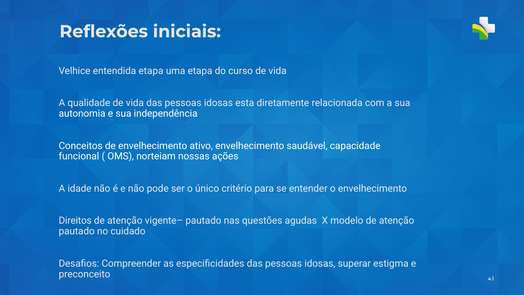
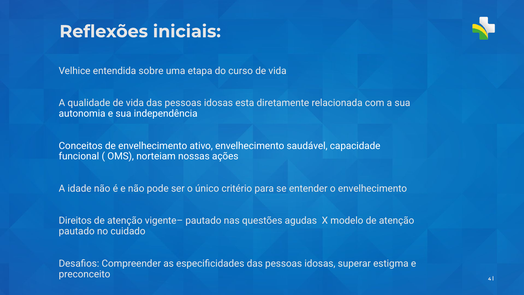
entendida etapa: etapa -> sobre (151, 71)
